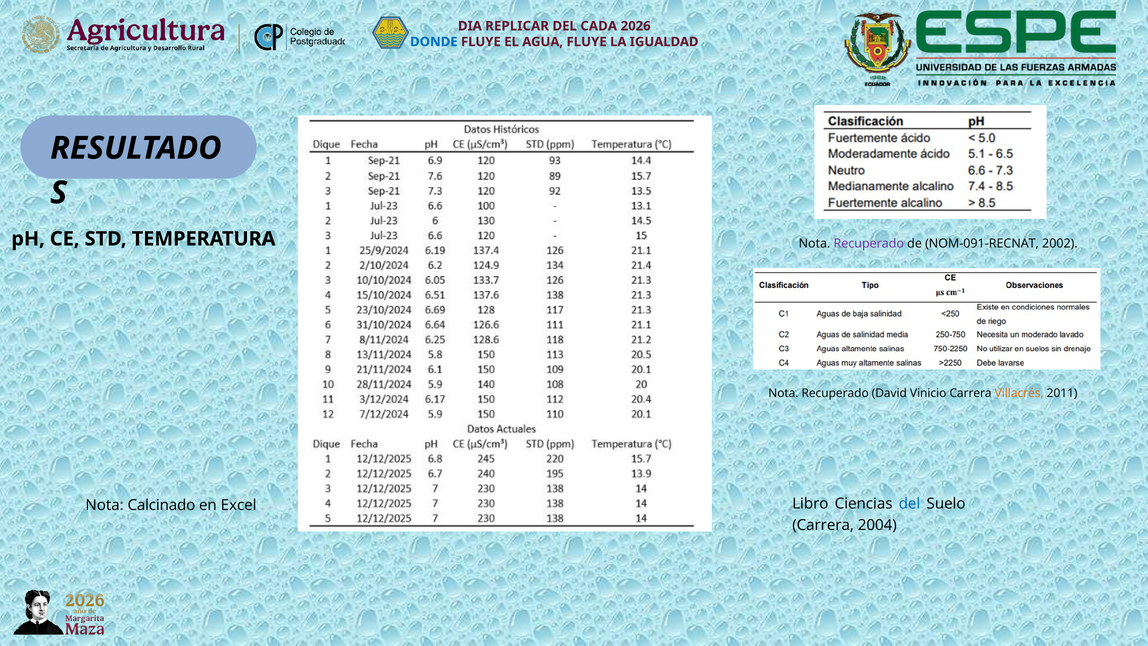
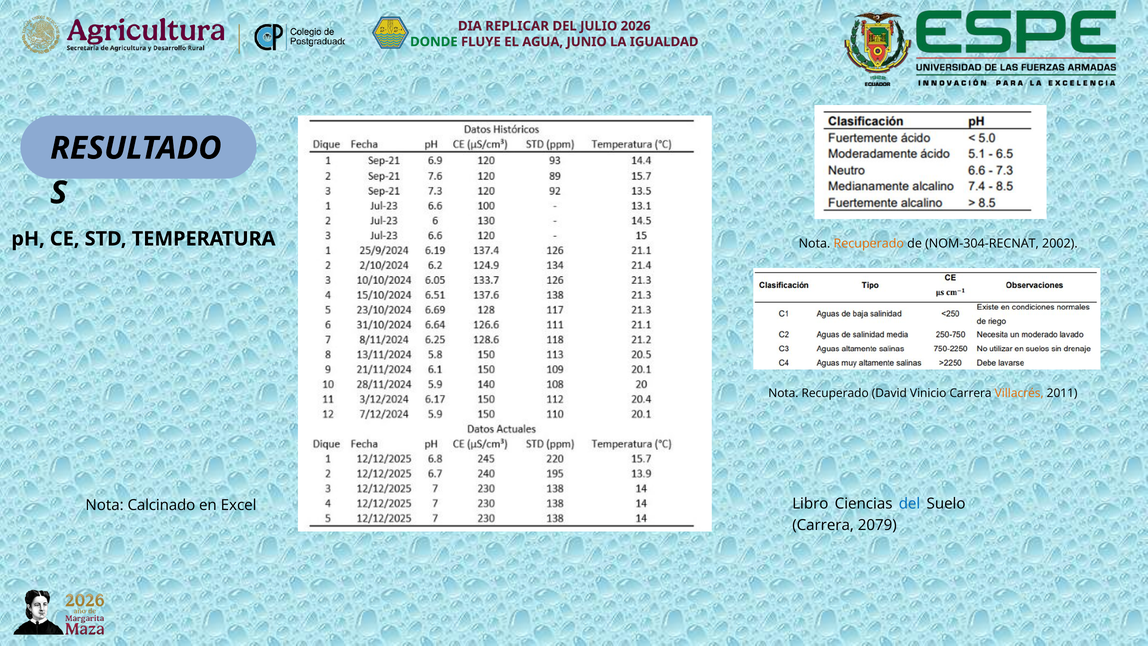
CADA: CADA -> JULIO (599, 26)
DONDE colour: blue -> green (434, 42)
AGUA FLUYE: FLUYE -> JUNIO (587, 42)
Recuperado colour: purple -> orange (869, 244)
NOM-091-RECNAT: NOM-091-RECNAT -> NOM-304-RECNAT (982, 244)
2004: 2004 -> 2079 (877, 525)
